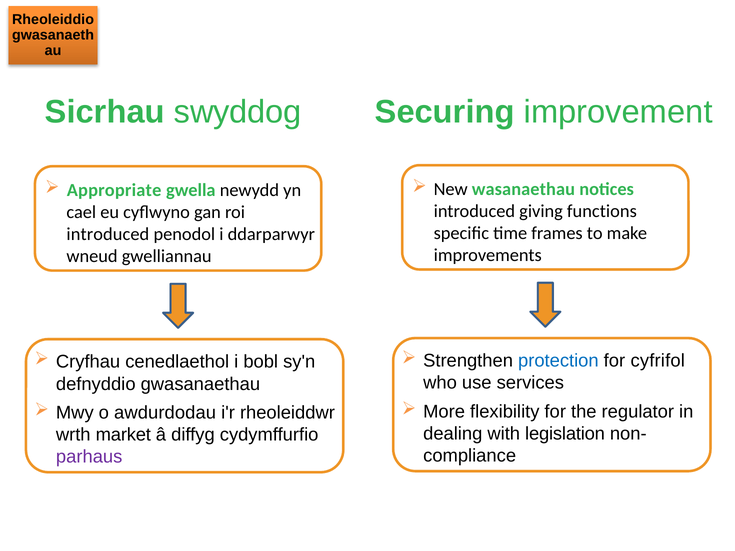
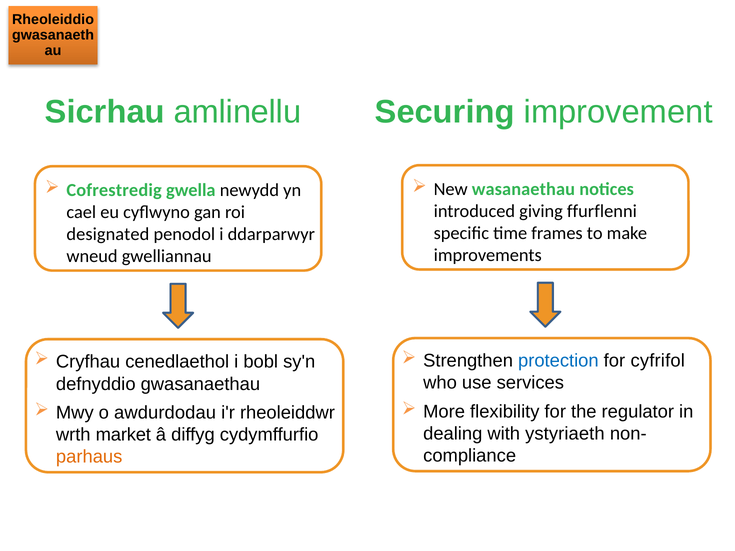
swyddog: swyddog -> amlinellu (238, 112)
Appropriate: Appropriate -> Cofrestredig (114, 190)
functions: functions -> ffurflenni (602, 211)
introduced: introduced -> designated (108, 234)
legislation: legislation -> ystyriaeth (565, 434)
parhaus colour: purple -> orange (89, 457)
